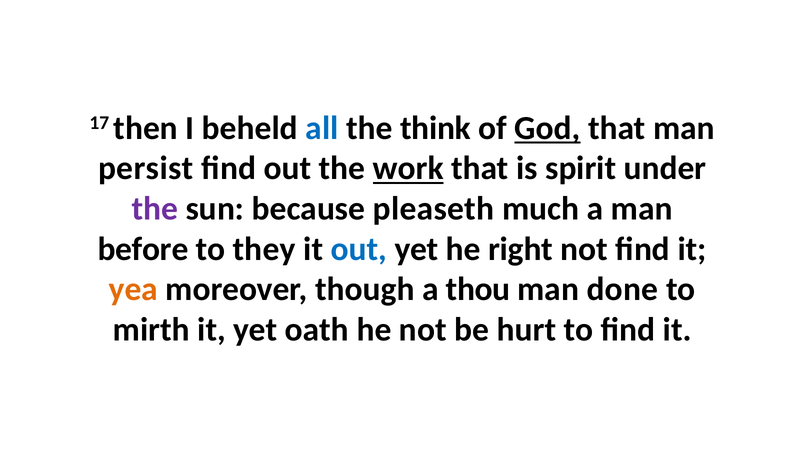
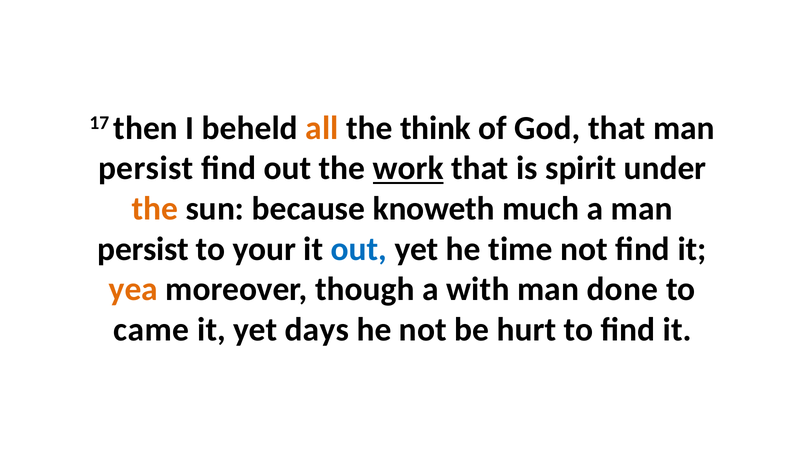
all colour: blue -> orange (322, 128)
God underline: present -> none (547, 128)
the colour: purple -> orange (155, 209)
pleaseth: pleaseth -> knoweth (434, 209)
before: before -> persist (143, 249)
they: they -> your (264, 249)
right: right -> time (520, 249)
thou: thou -> with (478, 289)
mirth: mirth -> came (151, 329)
oath: oath -> days (317, 329)
